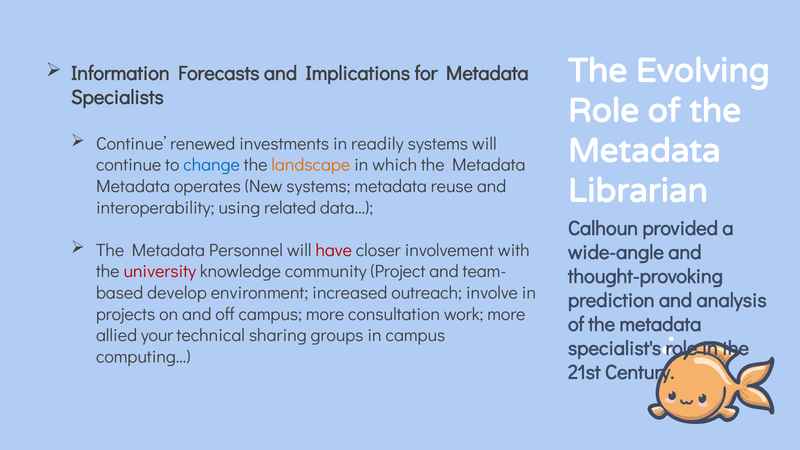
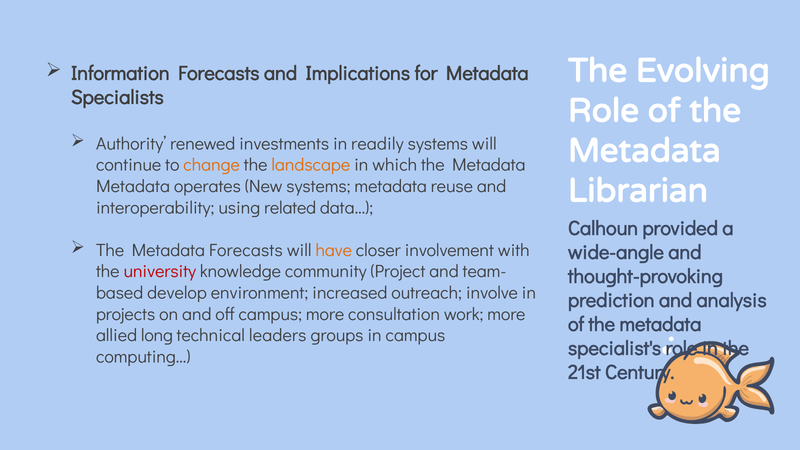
Continue: Continue -> Authority (131, 144)
change colour: blue -> orange (212, 165)
Metadata Personnel: Personnel -> Forecasts (246, 250)
have colour: red -> orange (334, 250)
your: your -> long (157, 336)
sharing: sharing -> leaders (278, 336)
